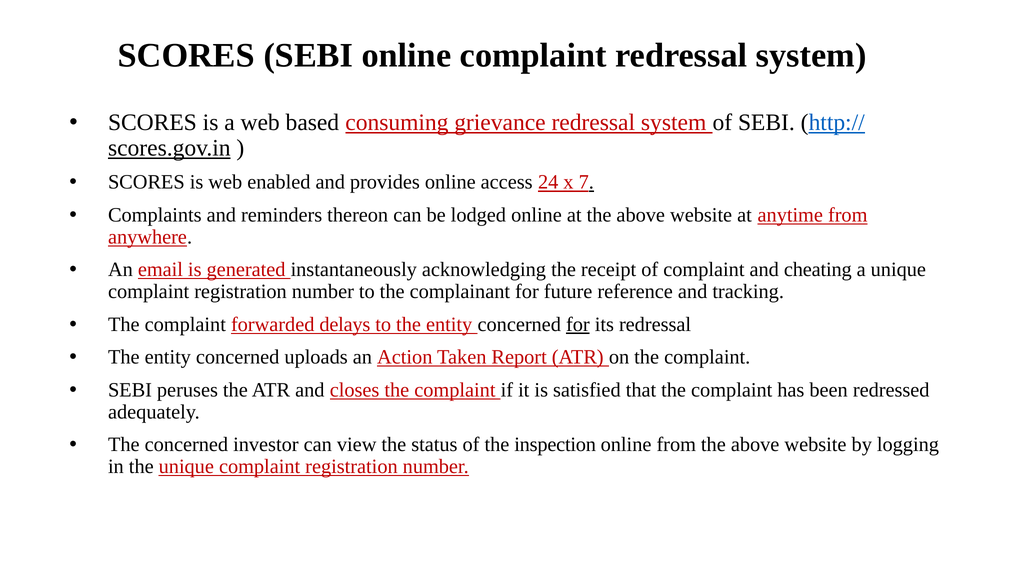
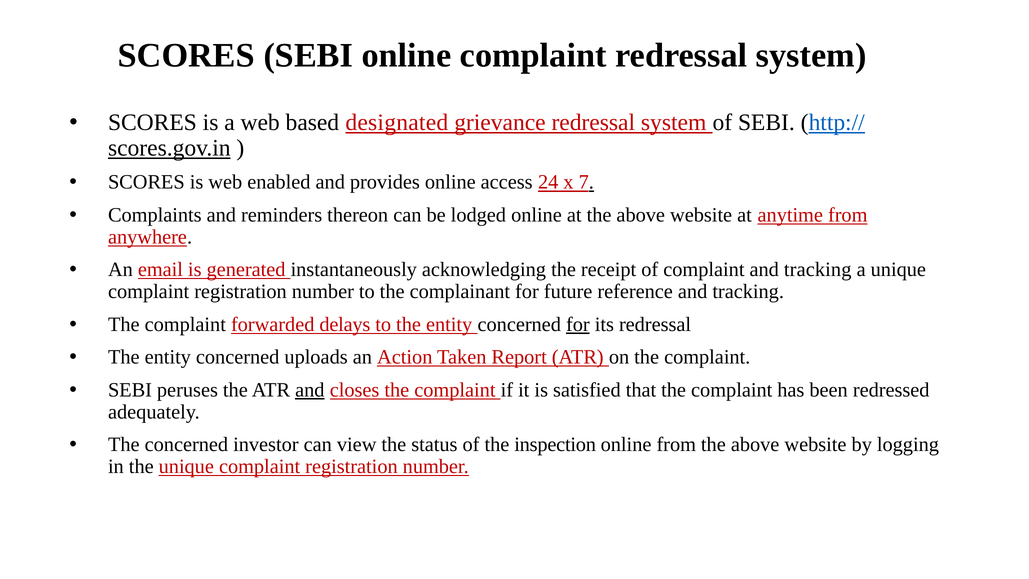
consuming: consuming -> designated (397, 122)
complaint and cheating: cheating -> tracking (818, 270)
and underline: none -> present (310, 390)
